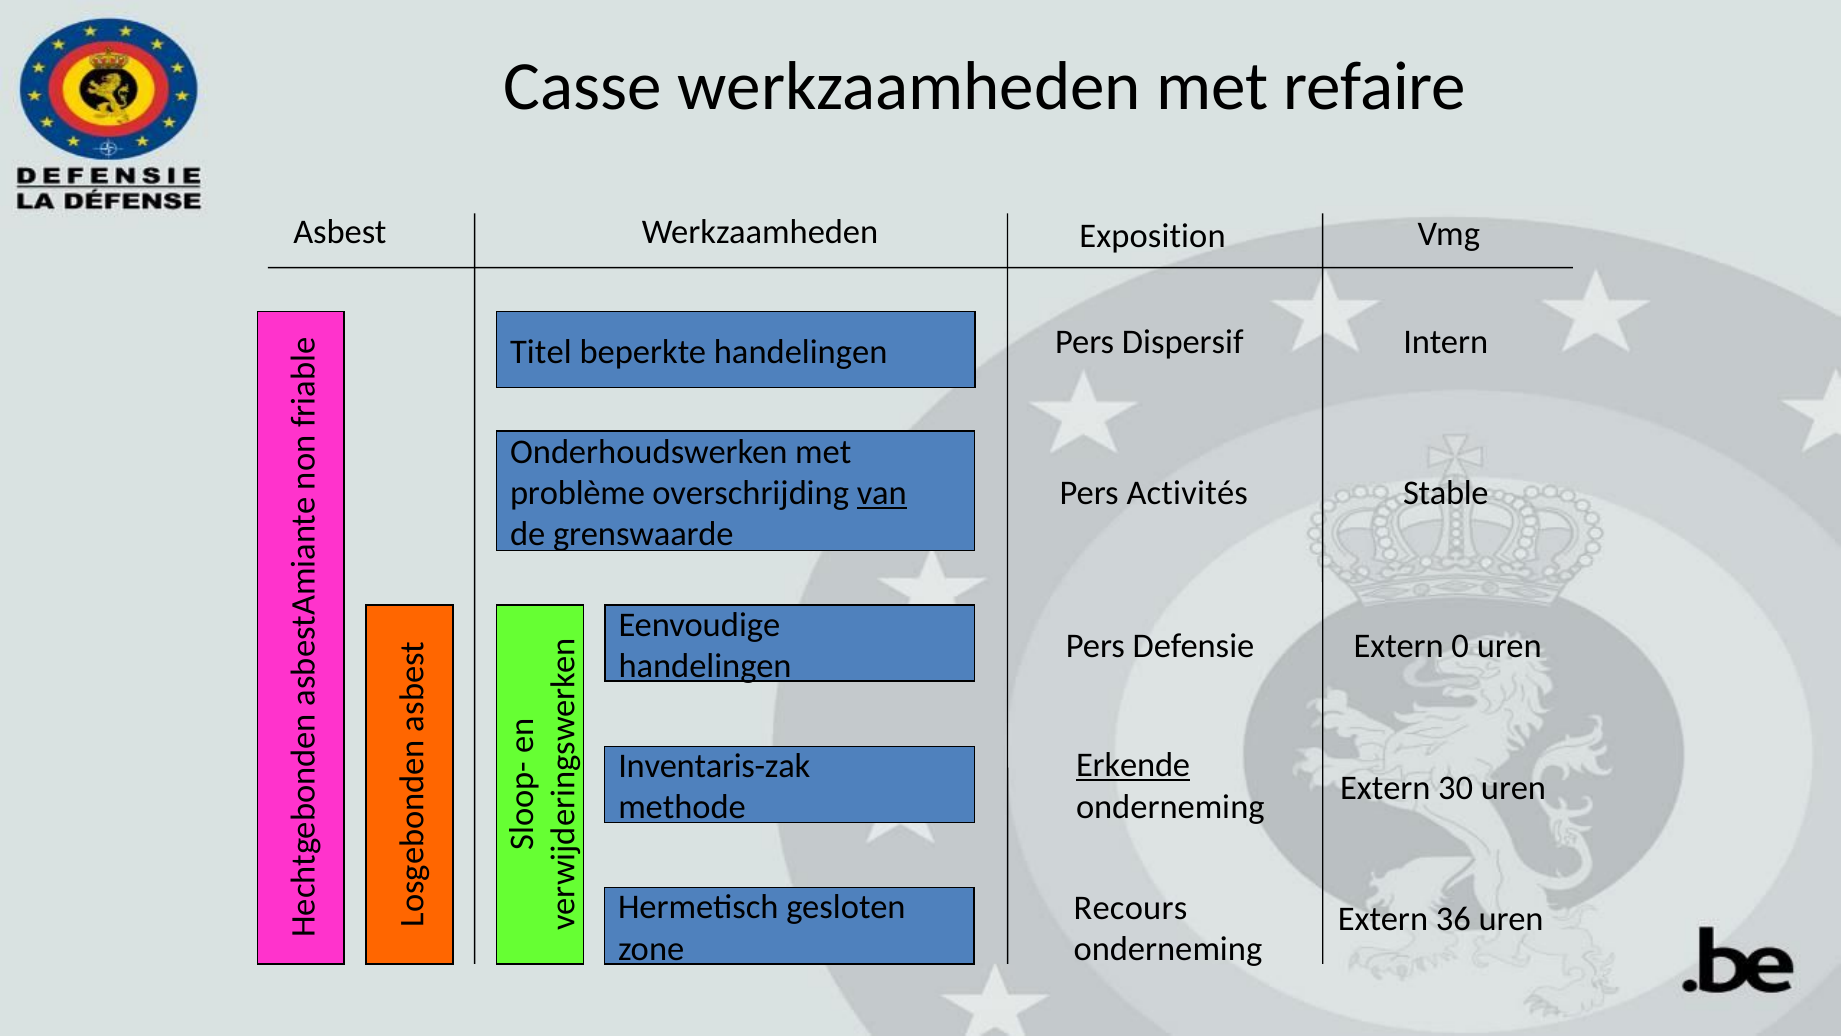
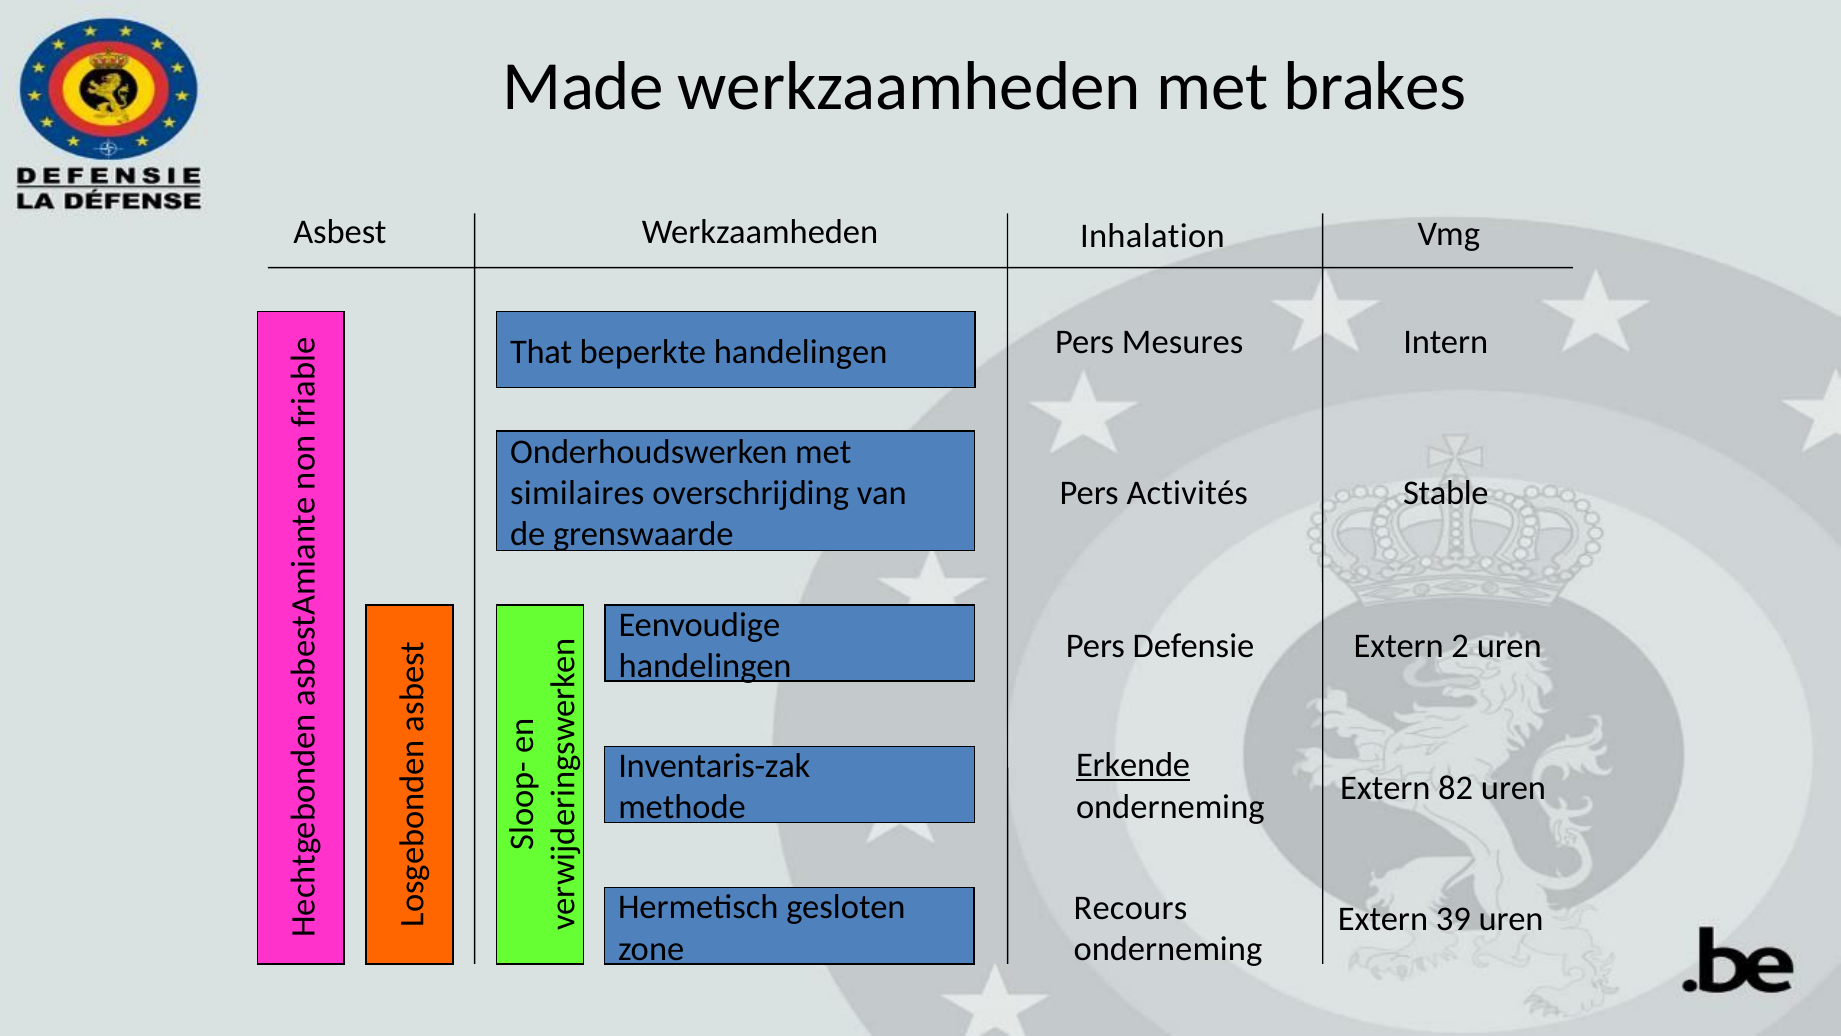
Casse: Casse -> Made (583, 87)
refaire: refaire -> brakes (1375, 87)
Exposition: Exposition -> Inhalation (1152, 236)
Dispersif: Dispersif -> Mesures (1183, 342)
Titel: Titel -> That (541, 352)
problème: problème -> similaires (577, 493)
van underline: present -> none (882, 493)
0: 0 -> 2 (1460, 646)
30: 30 -> 82 (1456, 788)
36: 36 -> 39 (1453, 919)
